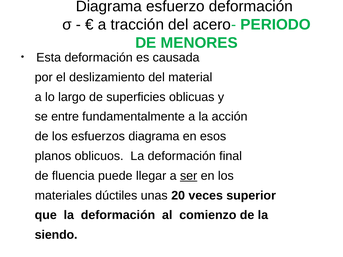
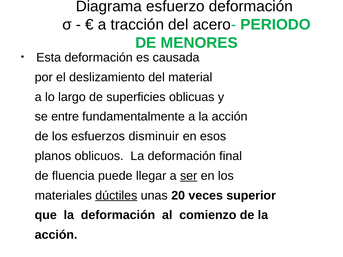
esfuerzos diagrama: diagrama -> disminuir (154, 136)
dúctiles underline: none -> present (116, 196)
siendo: siendo -> acción (56, 235)
